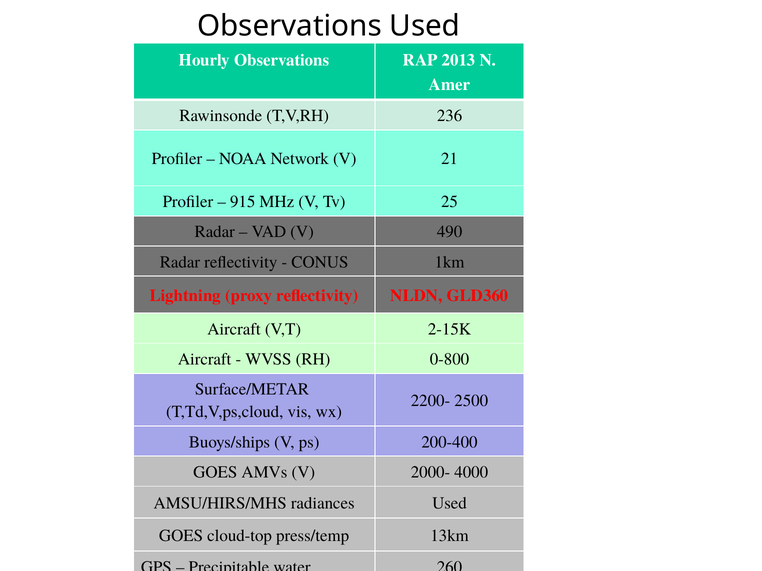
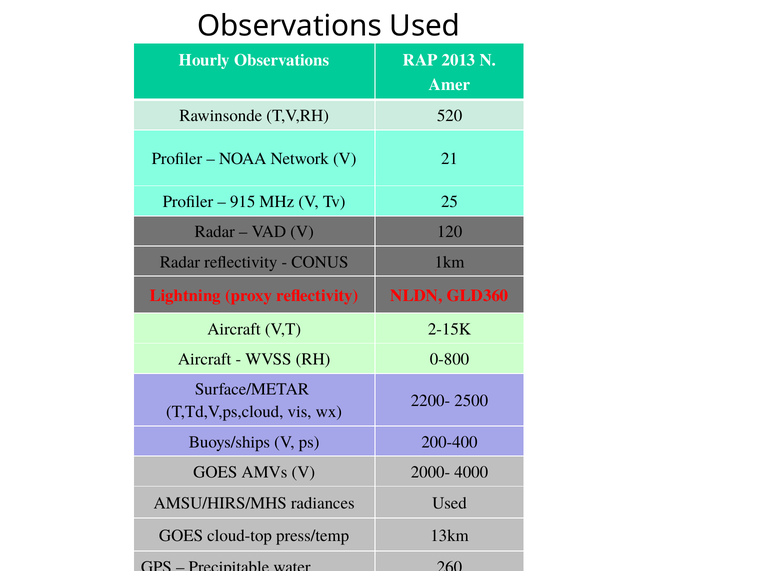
236: 236 -> 520 (450, 116)
490: 490 -> 120 (450, 232)
